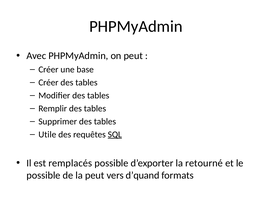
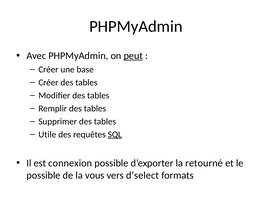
peut underline: none -> present (133, 56)
remplacés: remplacés -> connexion (70, 163)
la peut: peut -> vous (95, 175)
d’quand: d’quand -> d’select (142, 175)
